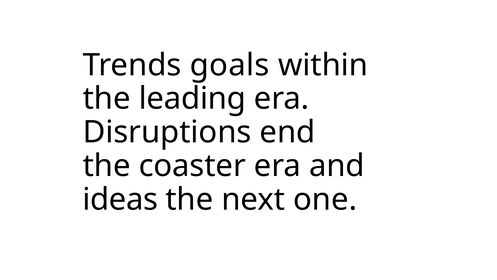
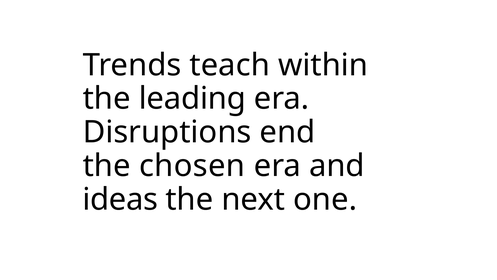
goals: goals -> teach (230, 65)
coaster: coaster -> chosen (192, 166)
